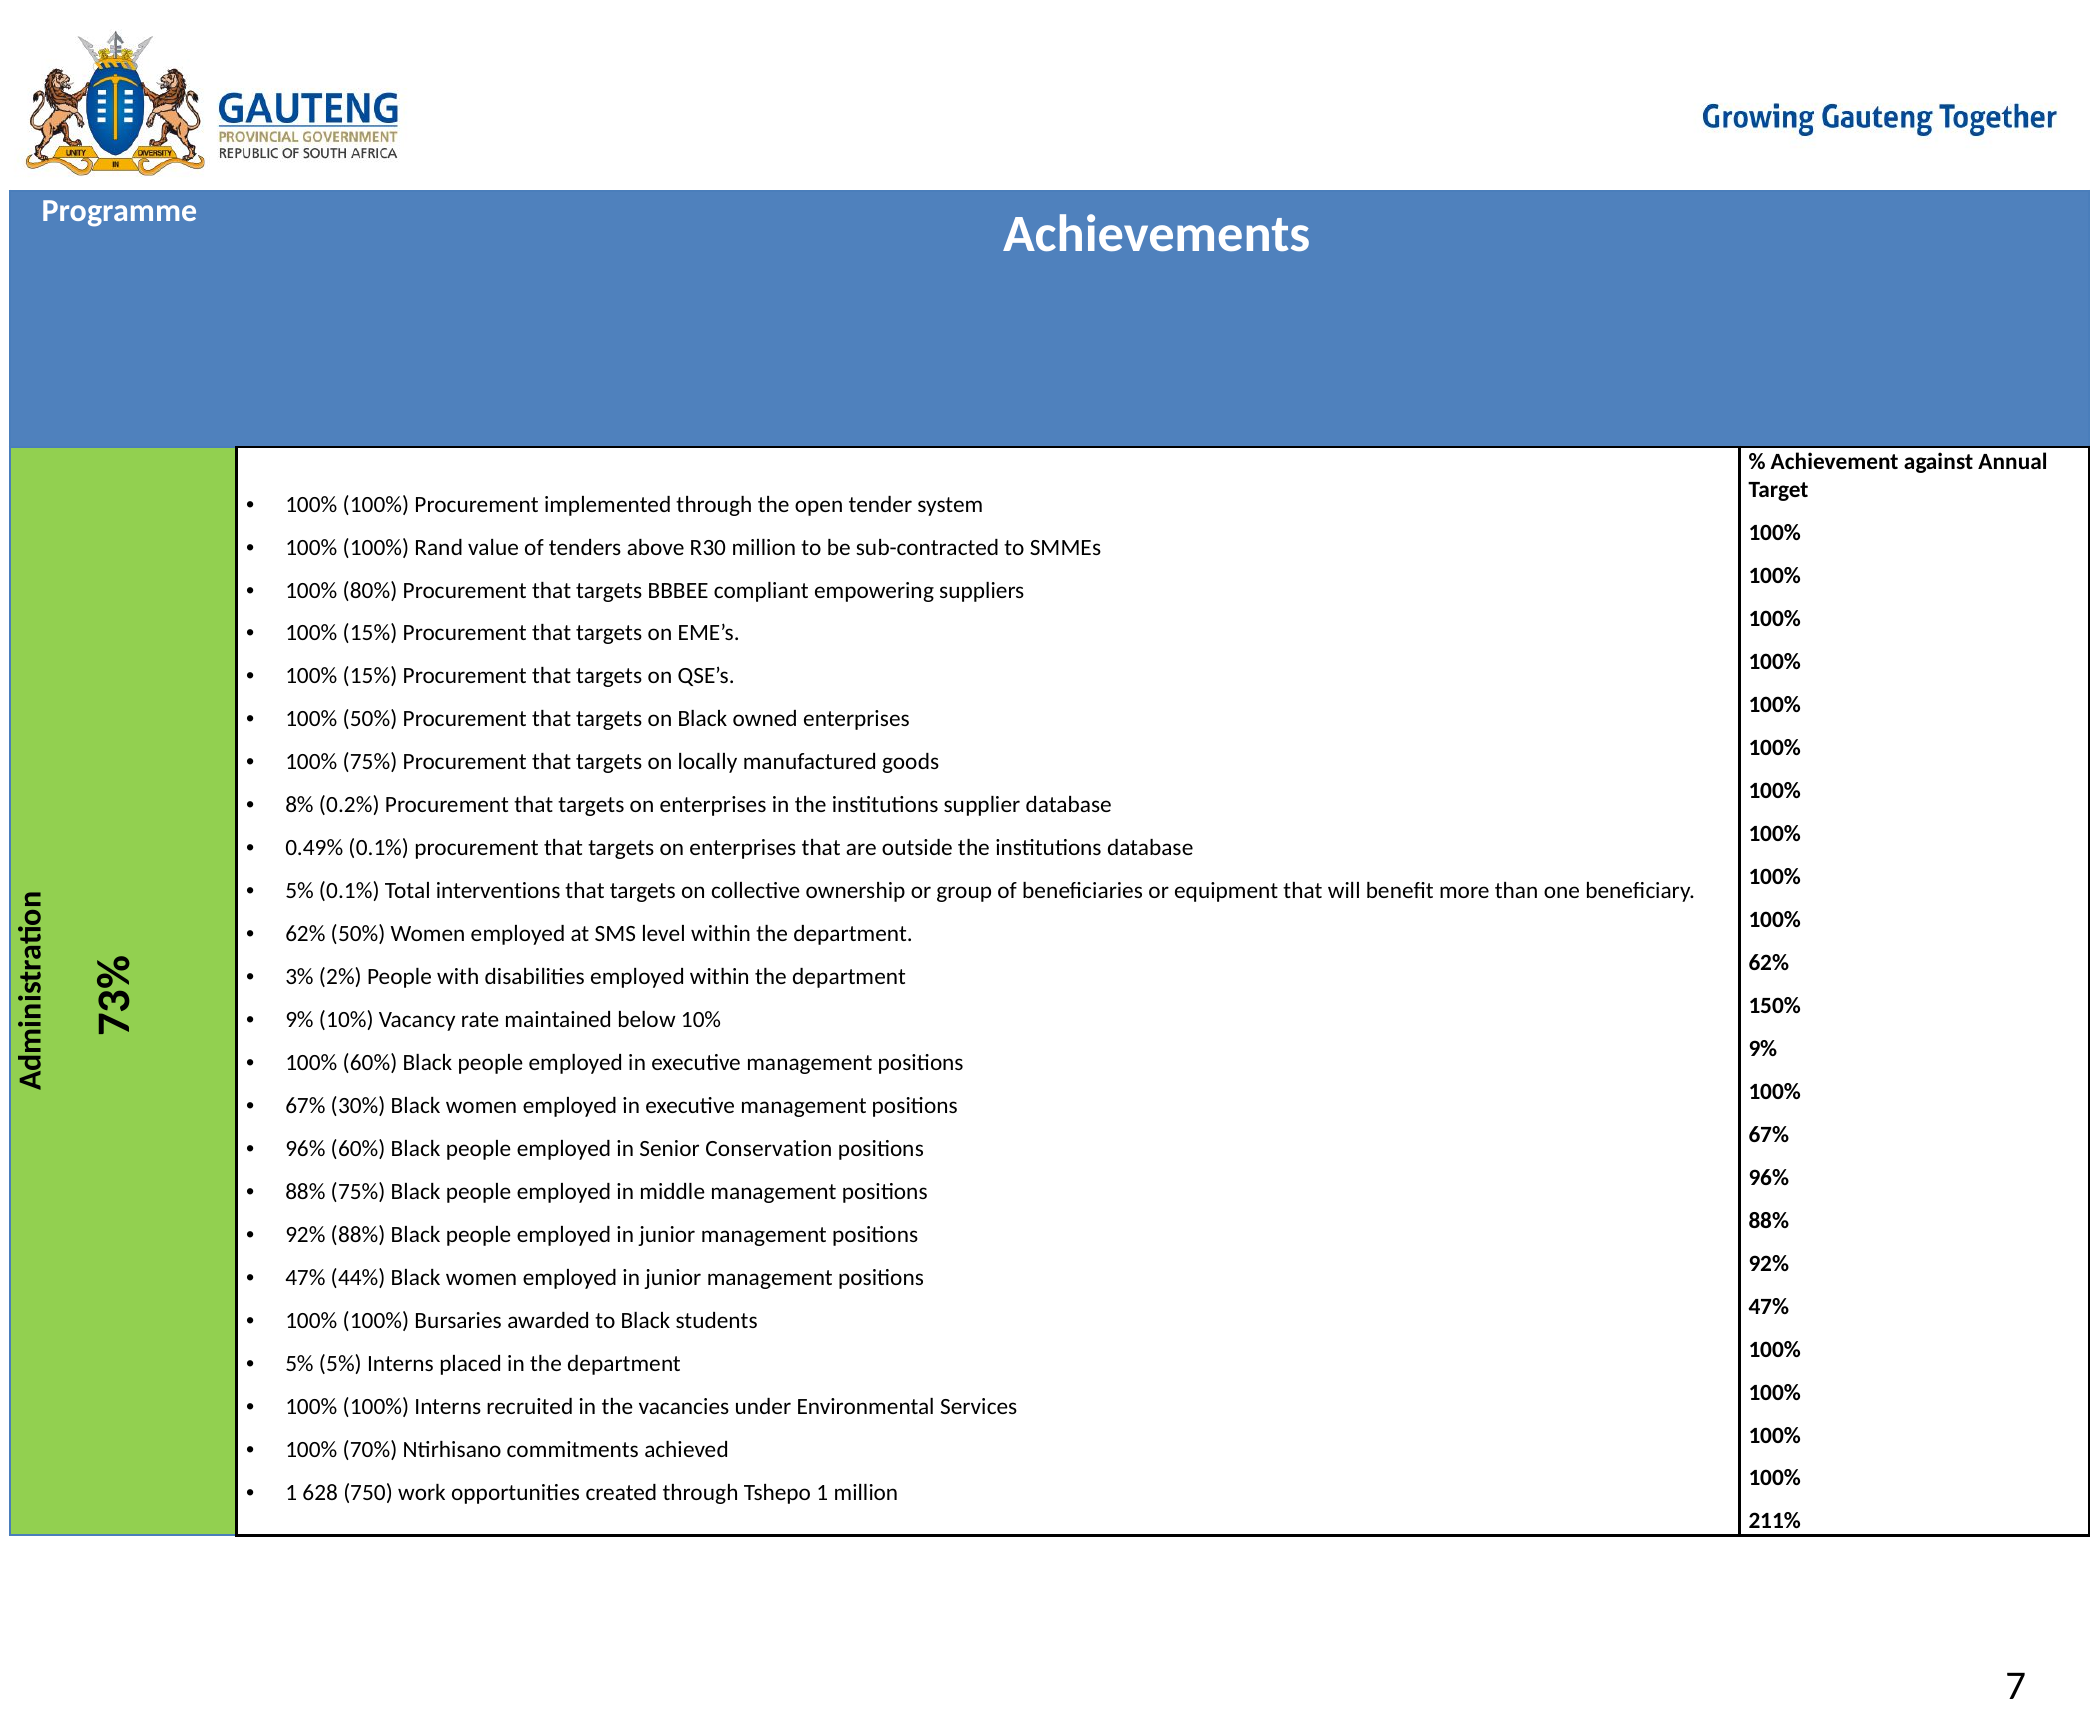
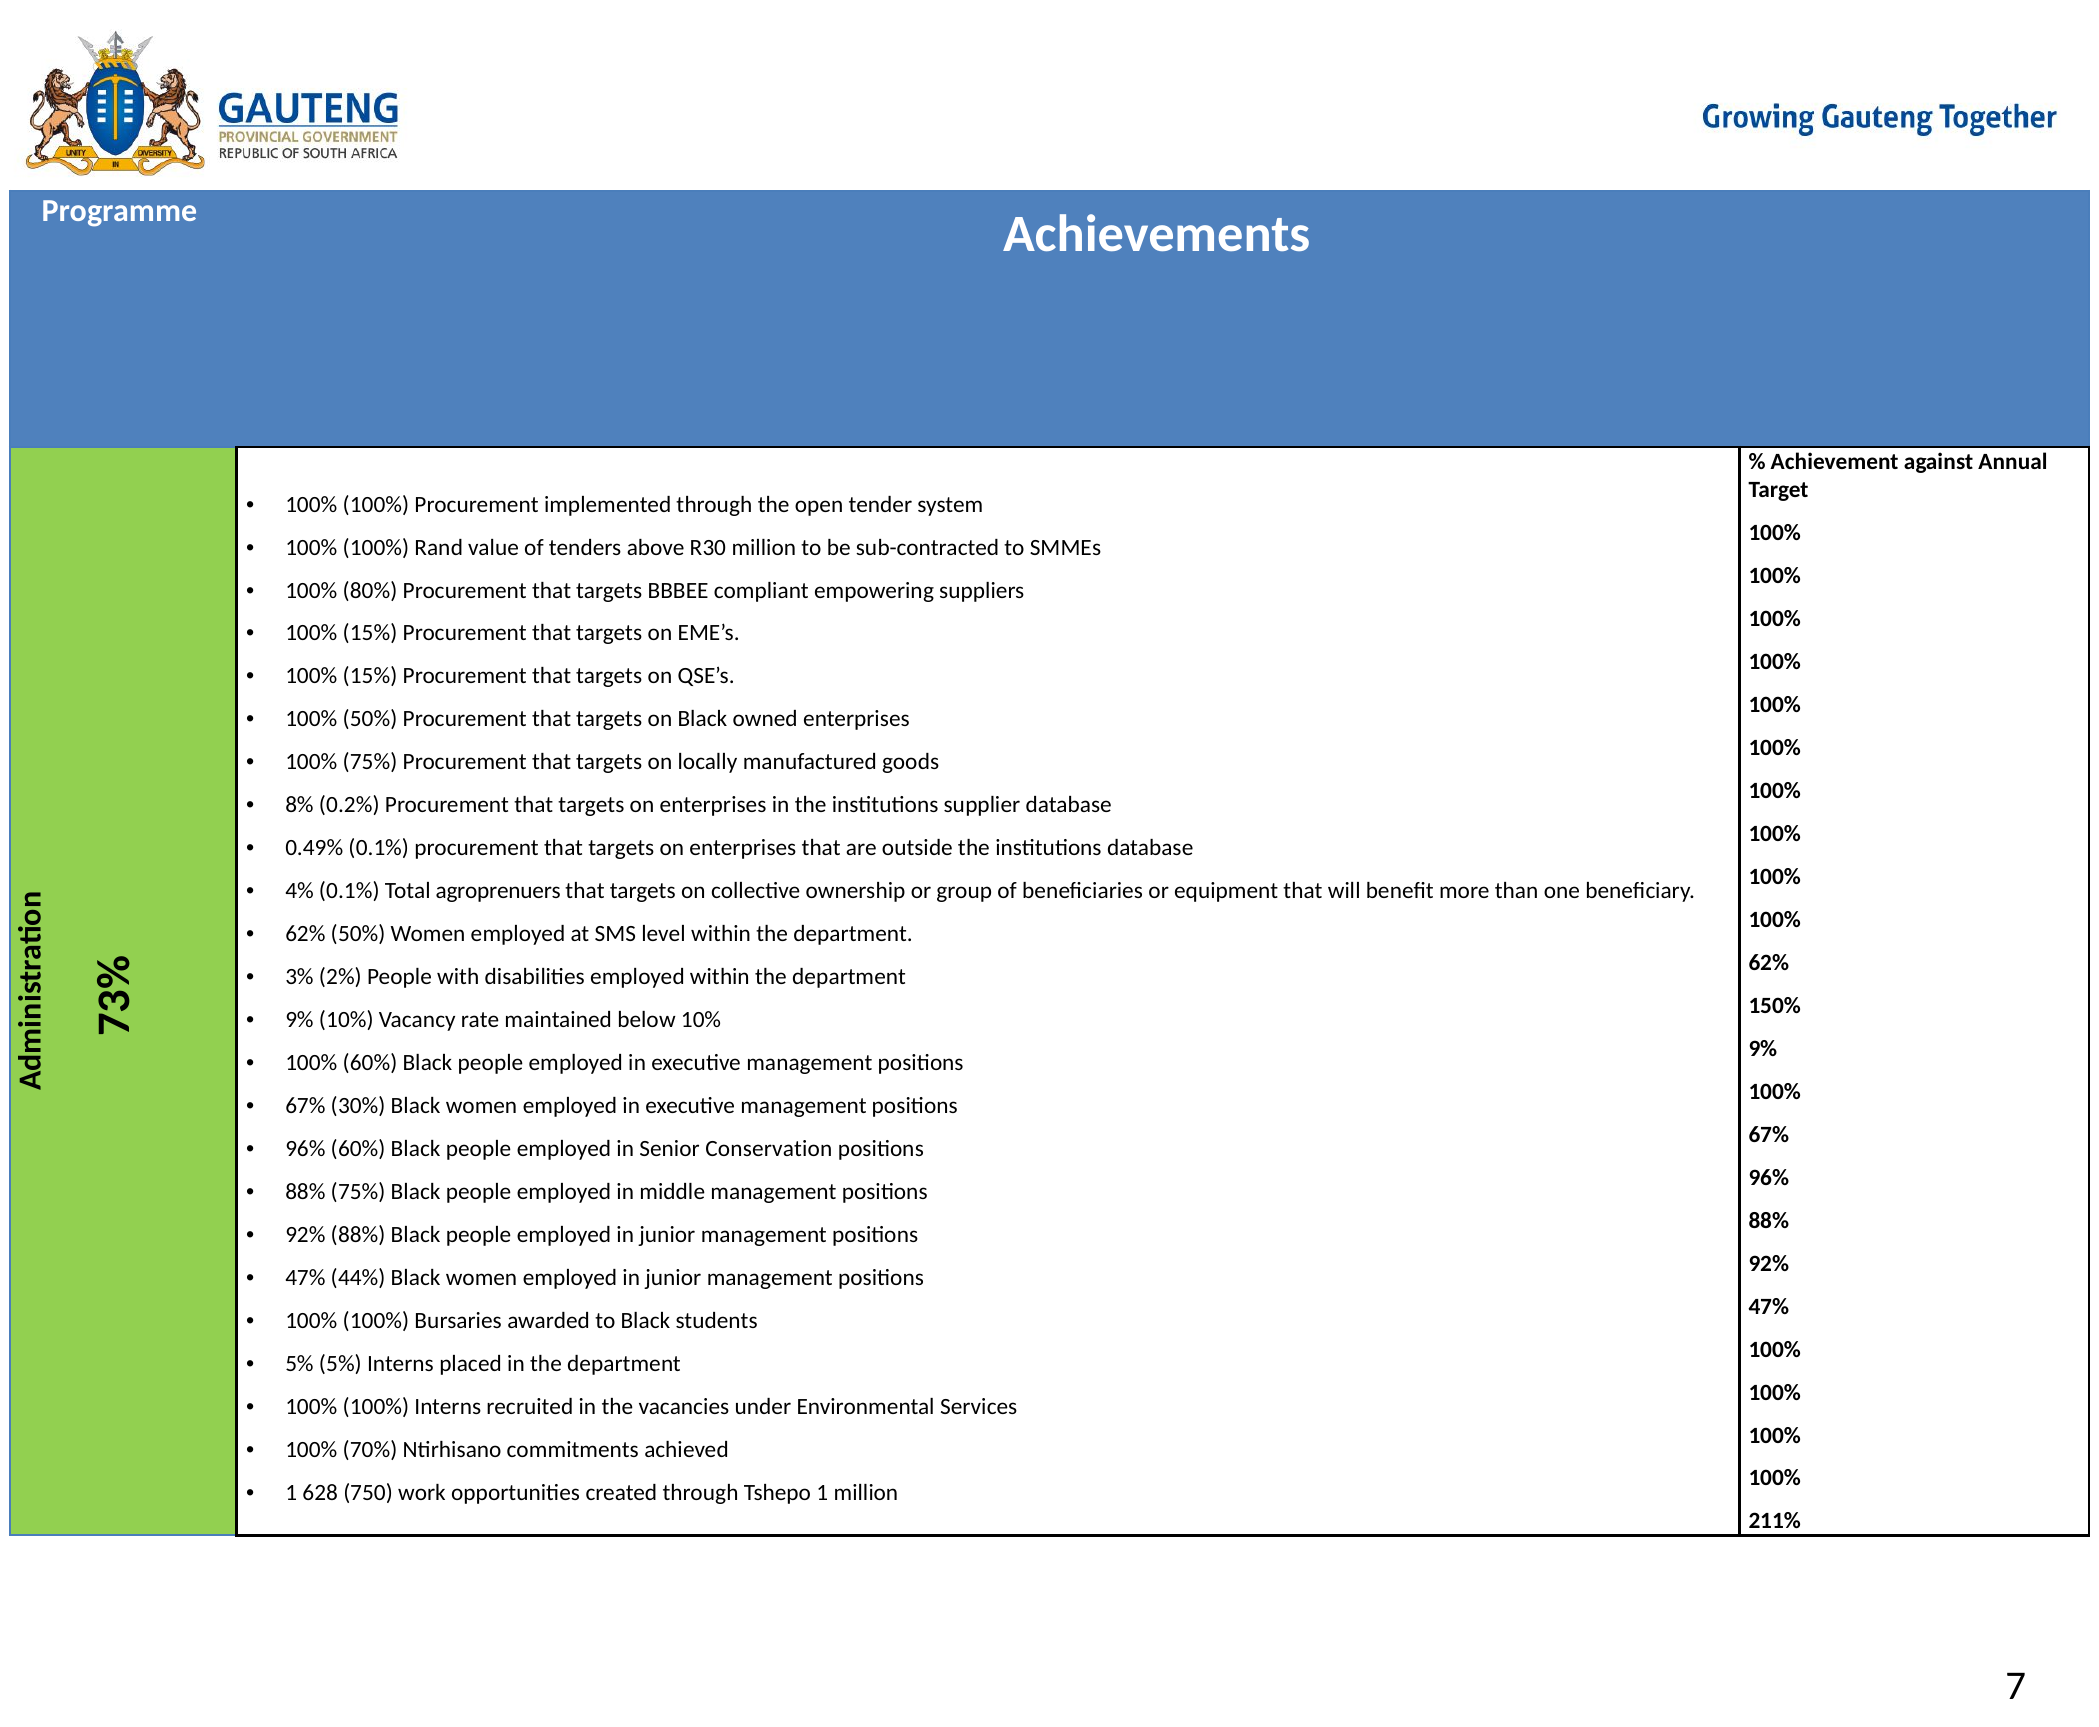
5%: 5% -> 4% (300, 891)
interventions: interventions -> agroprenuers (498, 891)
